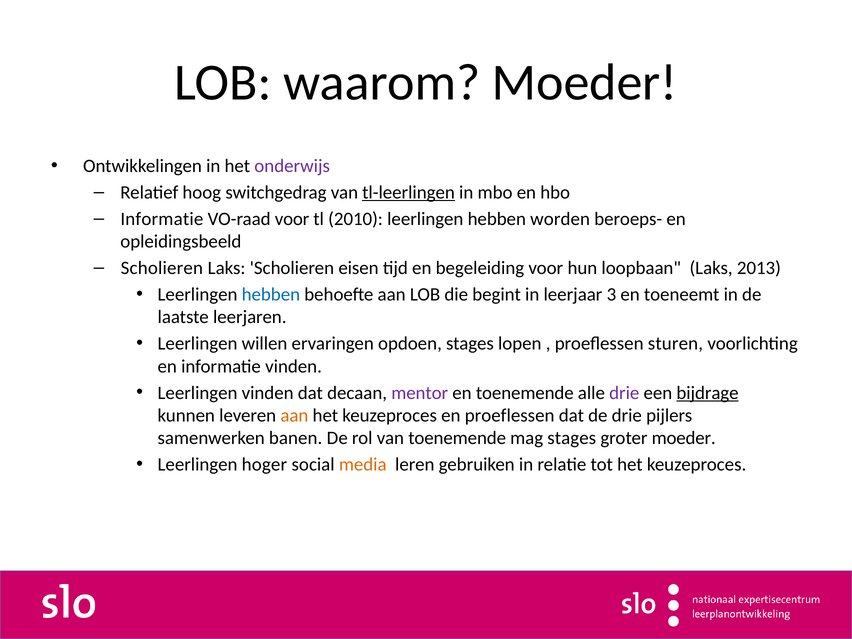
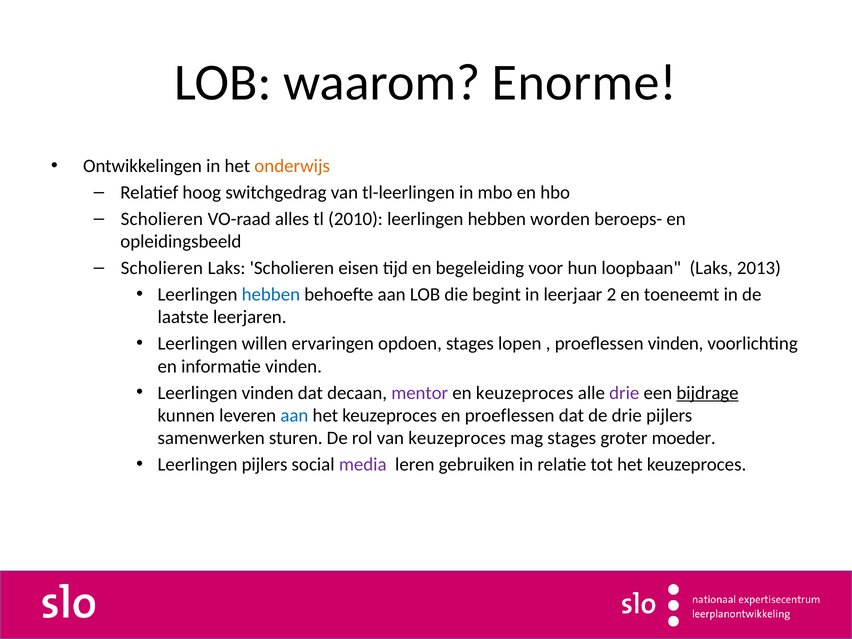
waarom Moeder: Moeder -> Enorme (584, 82)
onderwijs colour: purple -> orange (292, 166)
tl-leerlingen underline: present -> none (409, 192)
Informatie: Informatie -> Scholieren (162, 219)
VO-raad voor: voor -> alles (292, 219)
3: 3 -> 2 (611, 295)
proeflessen sturen: sturen -> vinden (676, 344)
en toenemende: toenemende -> keuzeproces (525, 393)
aan colour: orange -> blue (294, 415)
banen: banen -> sturen (296, 438)
van toenemende: toenemende -> keuzeproces (457, 438)
Leerlingen hoger: hoger -> pijlers (265, 465)
media colour: orange -> purple (363, 465)
